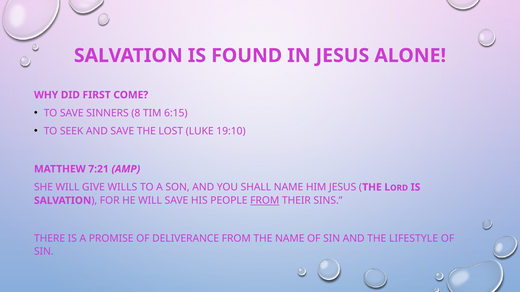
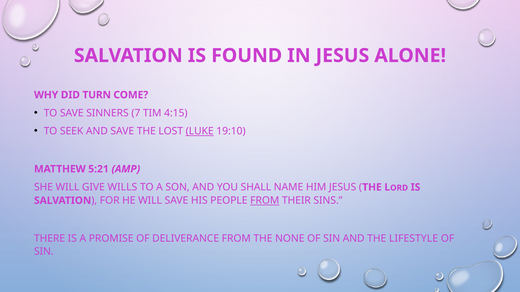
FIRST: FIRST -> TURN (97, 95)
8: 8 -> 7 (136, 113)
6:15: 6:15 -> 4:15 (176, 113)
LUKE underline: none -> present (200, 131)
7:21: 7:21 -> 5:21 (99, 169)
THE NAME: NAME -> NONE (290, 239)
